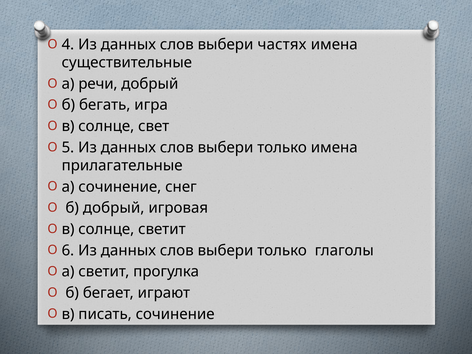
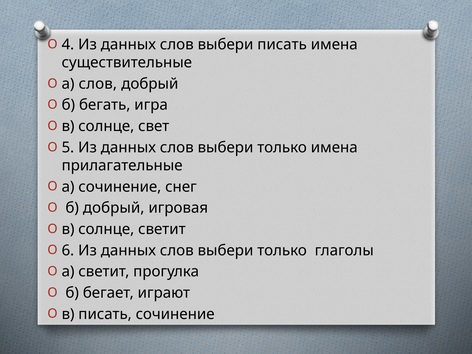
выбери частях: частях -> писать (282, 44)
а речи: речи -> слов (98, 84)
